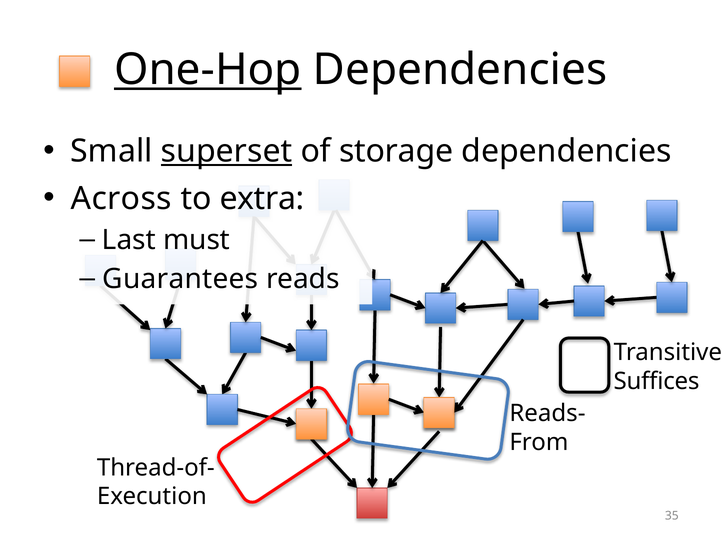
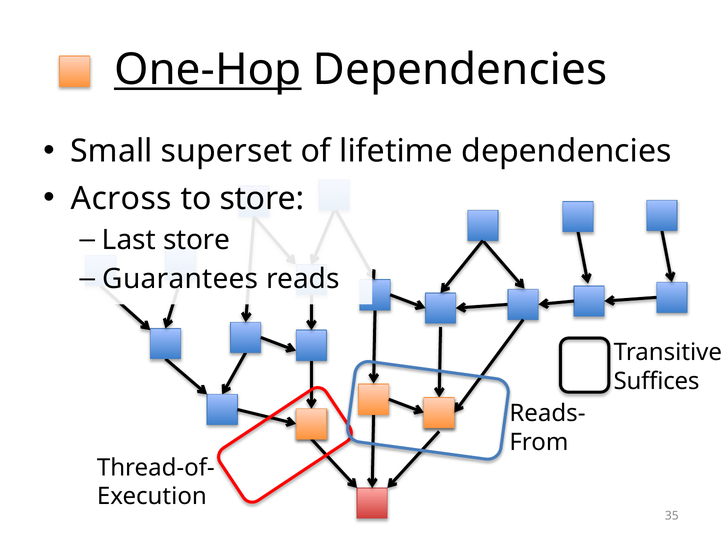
superset underline: present -> none (227, 151)
storage: storage -> lifetime (396, 151)
to extra: extra -> store (262, 199)
Last must: must -> store (197, 240)
